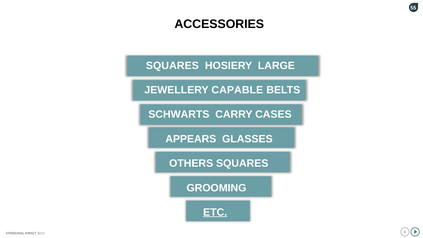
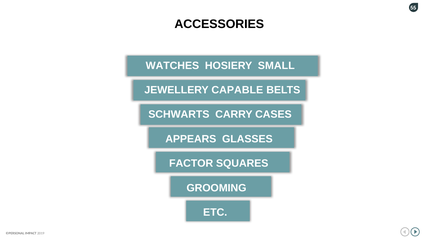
SQUARES: SQUARES -> WATCHES (172, 66)
LARGE: LARGE -> SMALL (276, 66)
OTHERS: OTHERS -> FACTOR (191, 163)
ETC underline: present -> none (215, 212)
